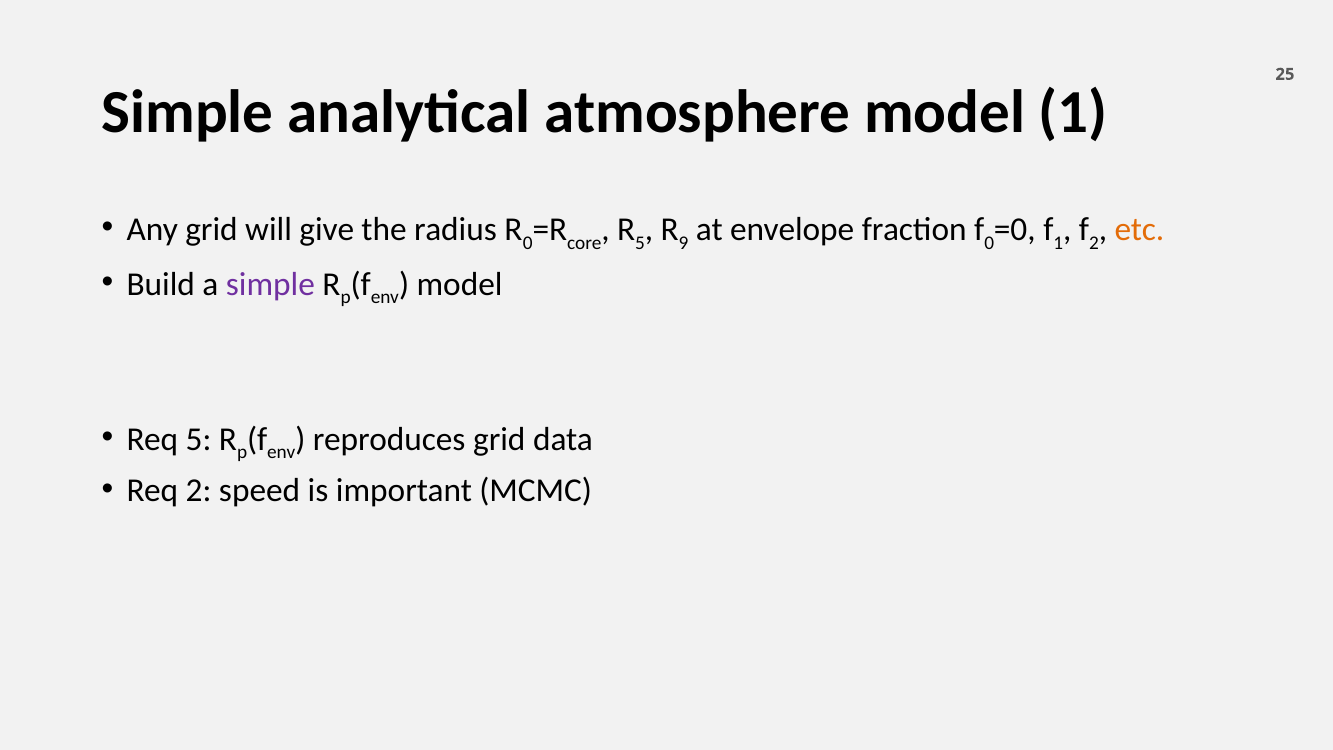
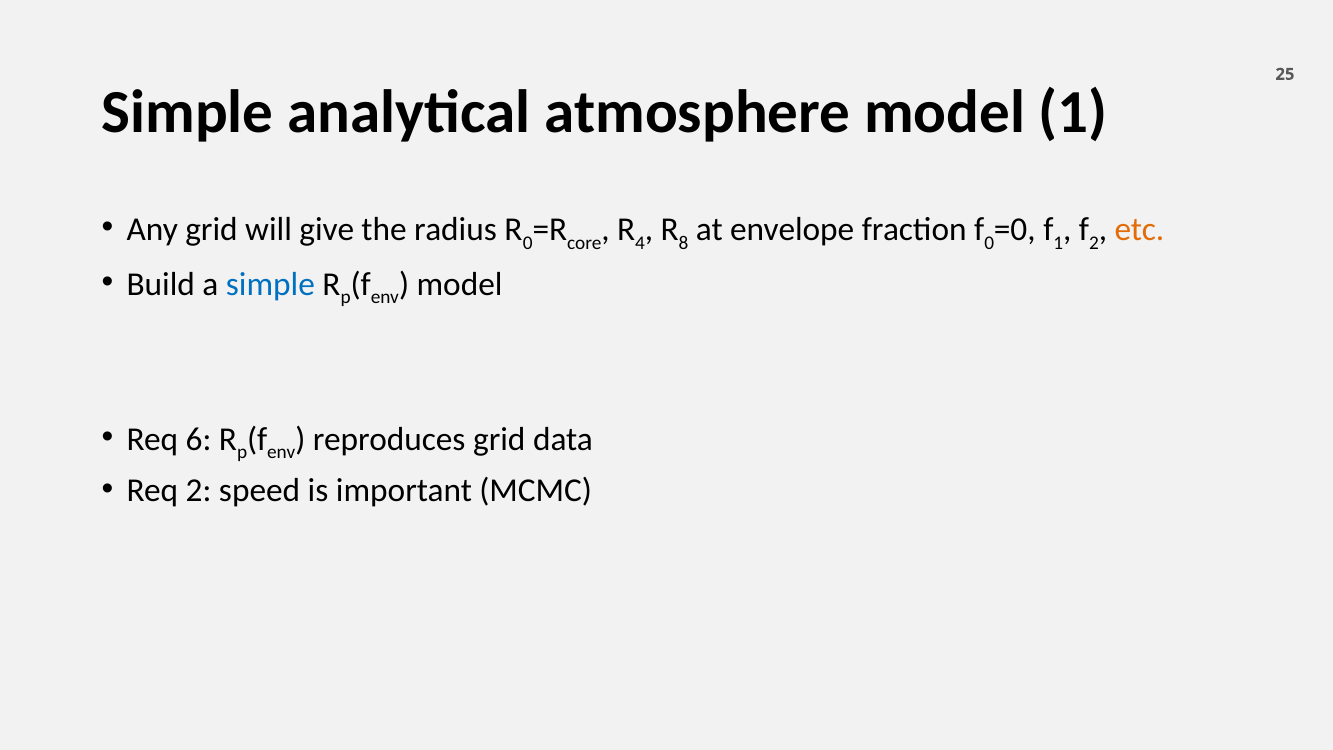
5: 5 -> 4 (640, 243)
9: 9 -> 8 (684, 243)
simple colour: purple -> blue (270, 284)
Req 5: 5 -> 6 (199, 439)
